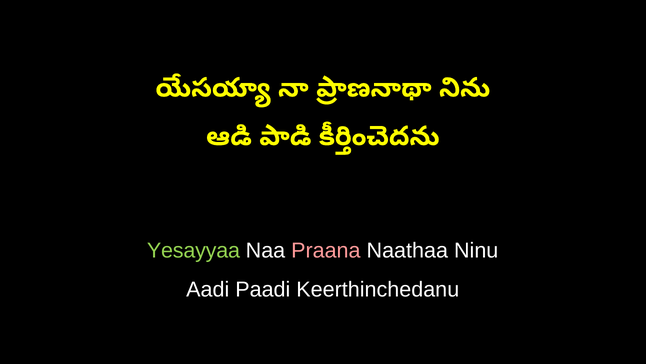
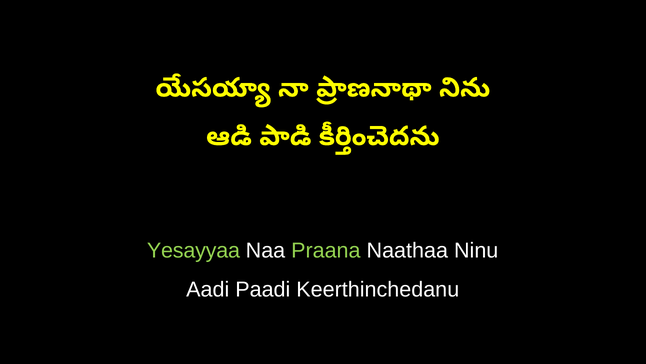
Praana colour: pink -> light green (326, 250)
